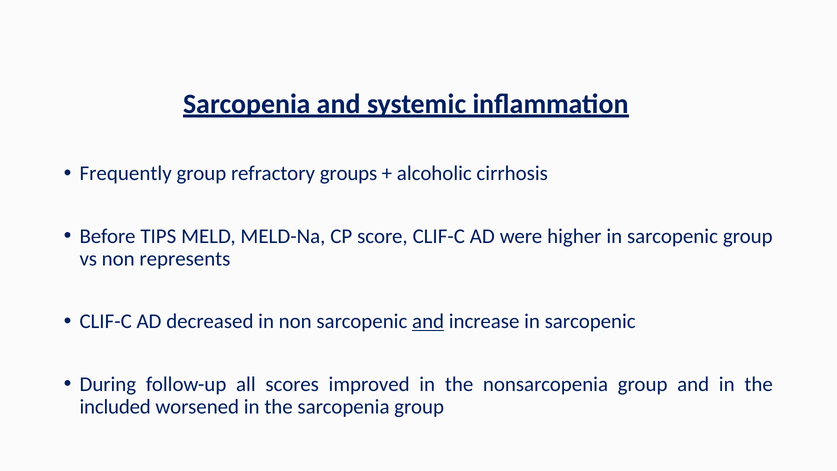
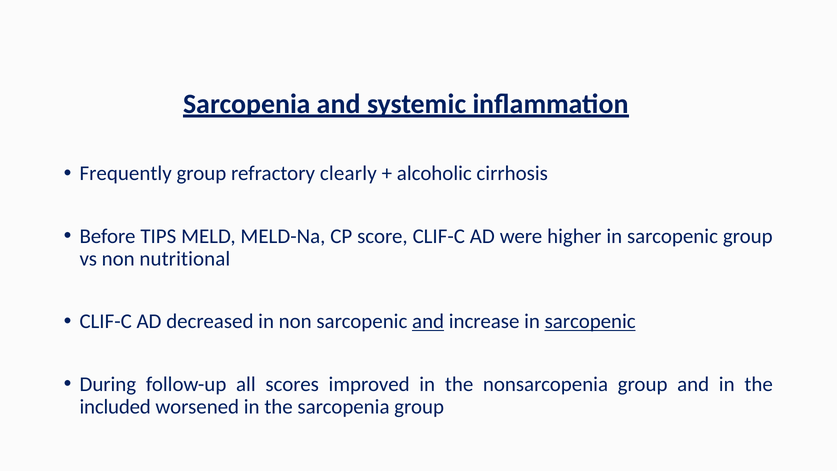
groups: groups -> clearly (348, 173)
represents: represents -> nutritional (185, 259)
sarcopenic underline: none -> present (590, 321)
